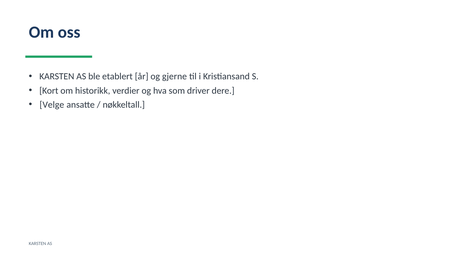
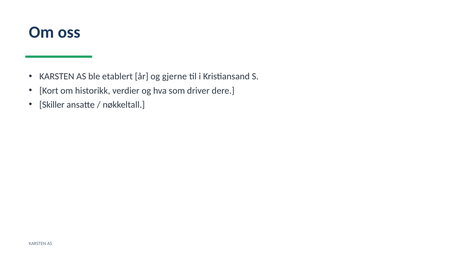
Velge: Velge -> Skiller (52, 105)
